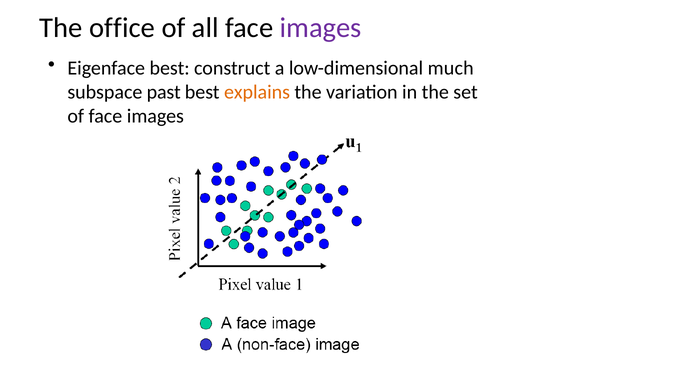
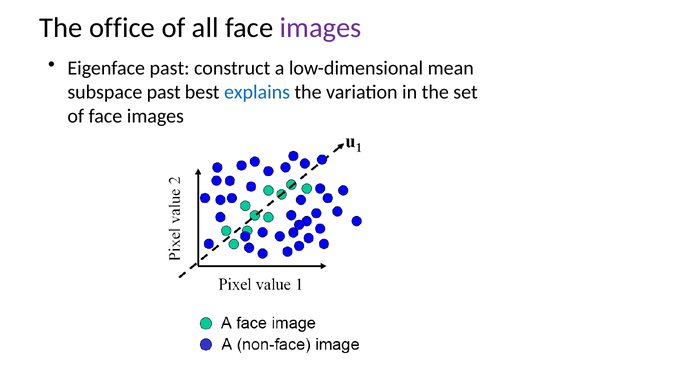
Eigenface best: best -> past (170, 68)
much: much -> mean (451, 68)
explains colour: orange -> blue (257, 92)
